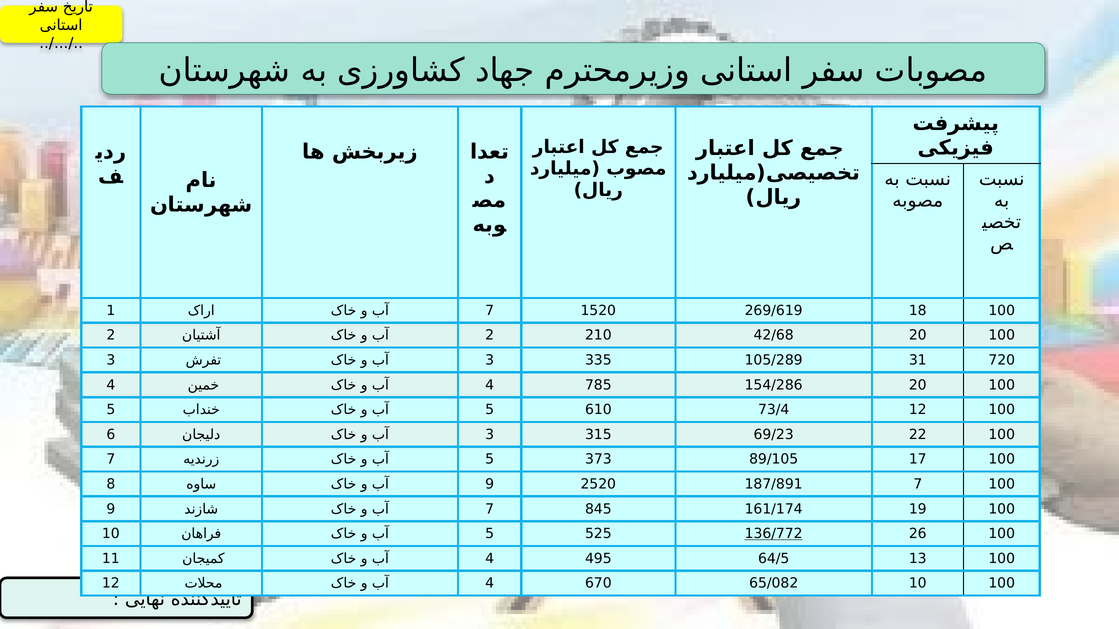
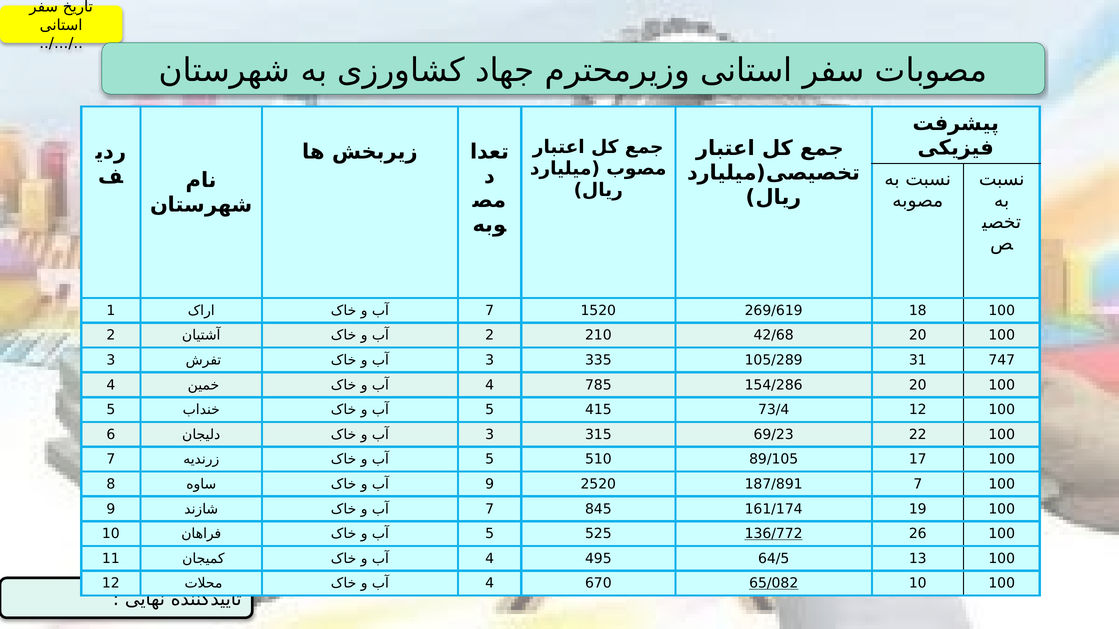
720: 720 -> 747 (1002, 360)
610: 610 -> 415 (598, 410)
373: 373 -> 510 (598, 460)
65/082 underline: none -> present (774, 584)
